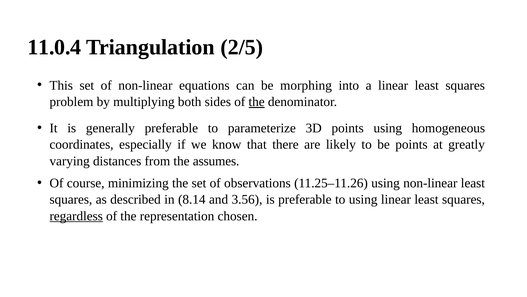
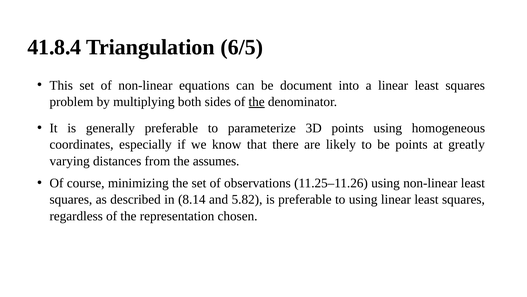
11.0.4: 11.0.4 -> 41.8.4 (54, 47)
2/5: 2/5 -> 6/5 (242, 47)
morphing: morphing -> document (306, 85)
3.56: 3.56 -> 5.82 (247, 199)
regardless underline: present -> none (76, 216)
